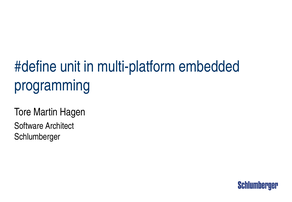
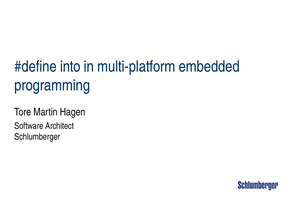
unit: unit -> into (70, 67)
